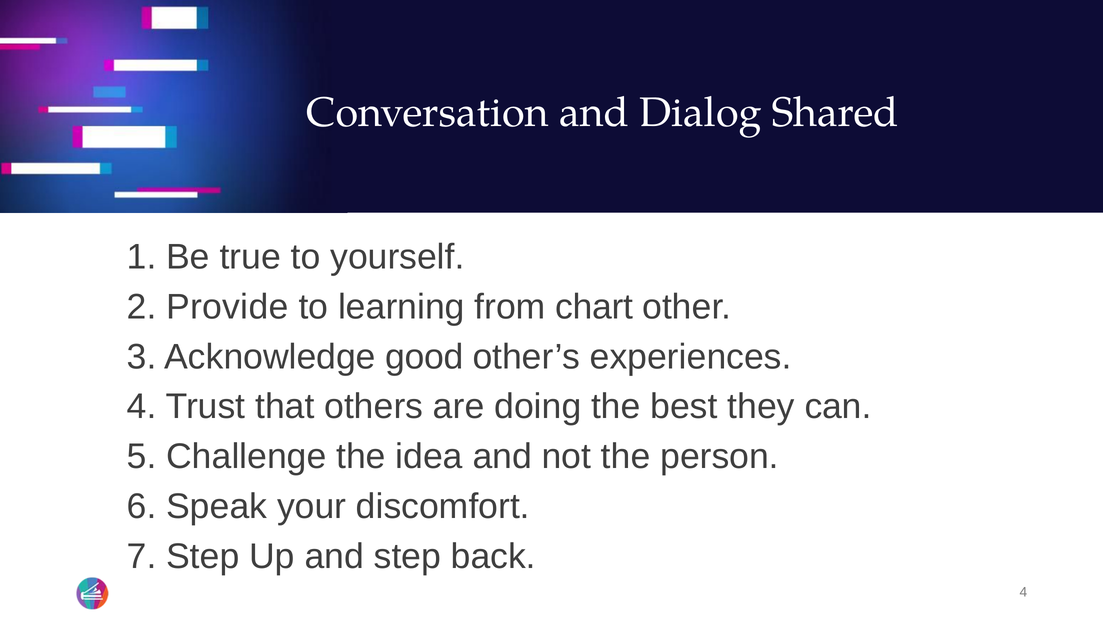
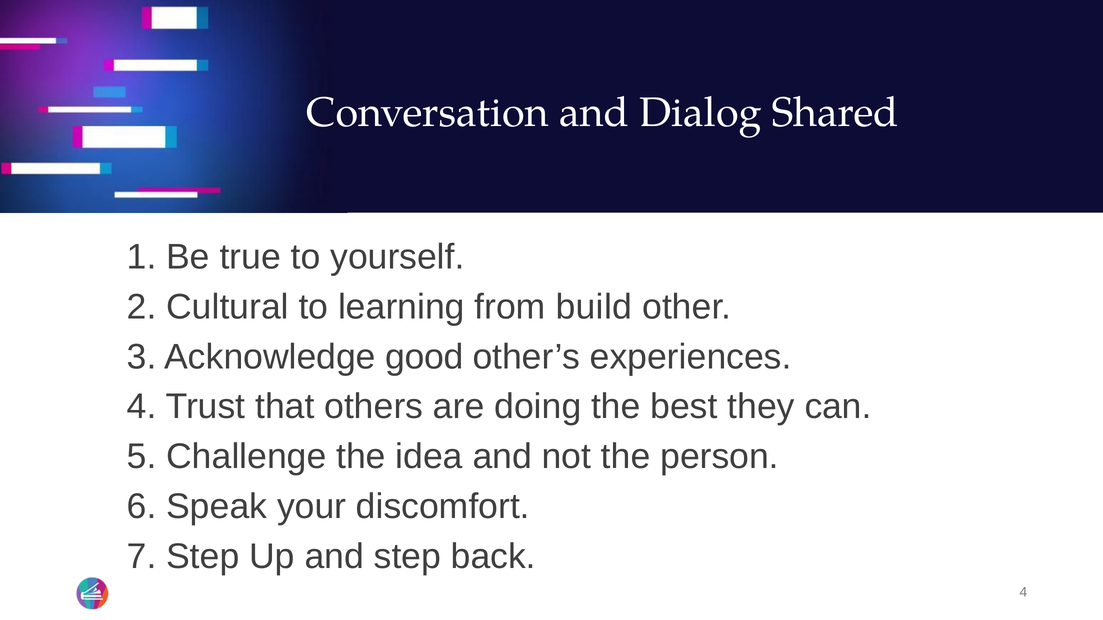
Provide: Provide -> Cultural (227, 307)
chart: chart -> build (594, 307)
